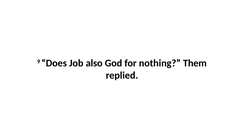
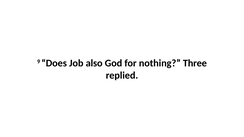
Them: Them -> Three (195, 63)
